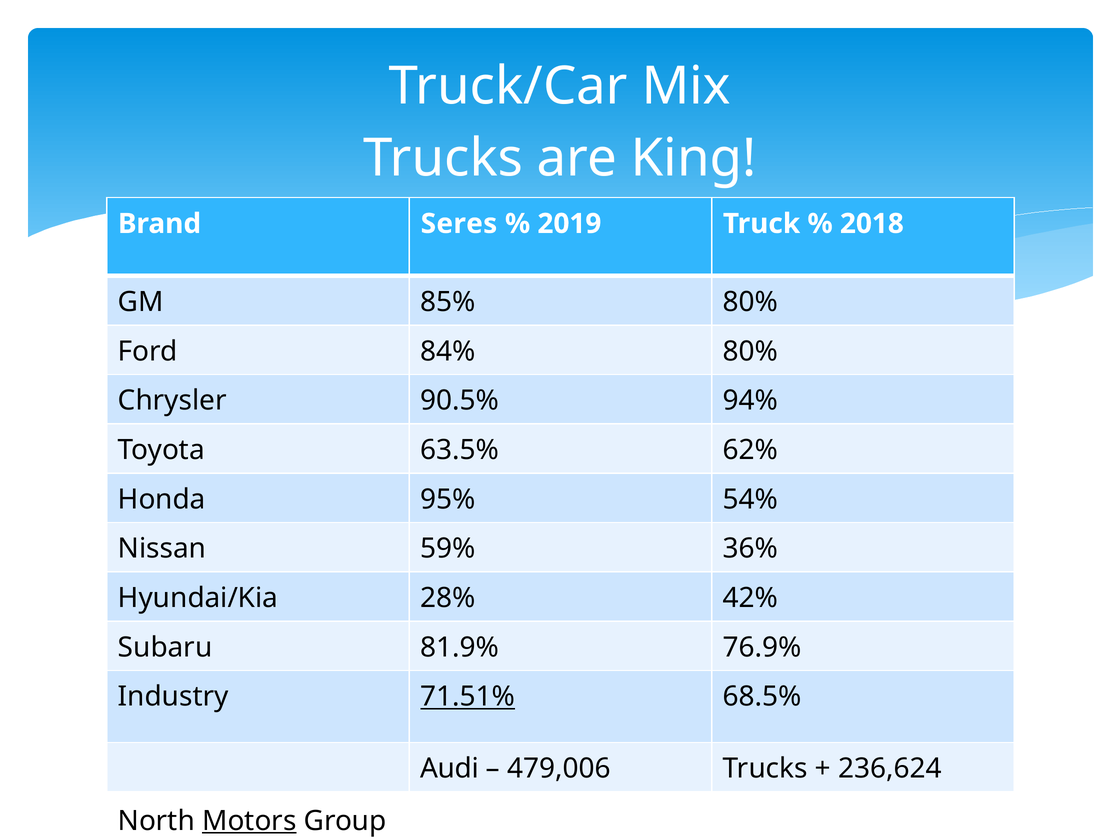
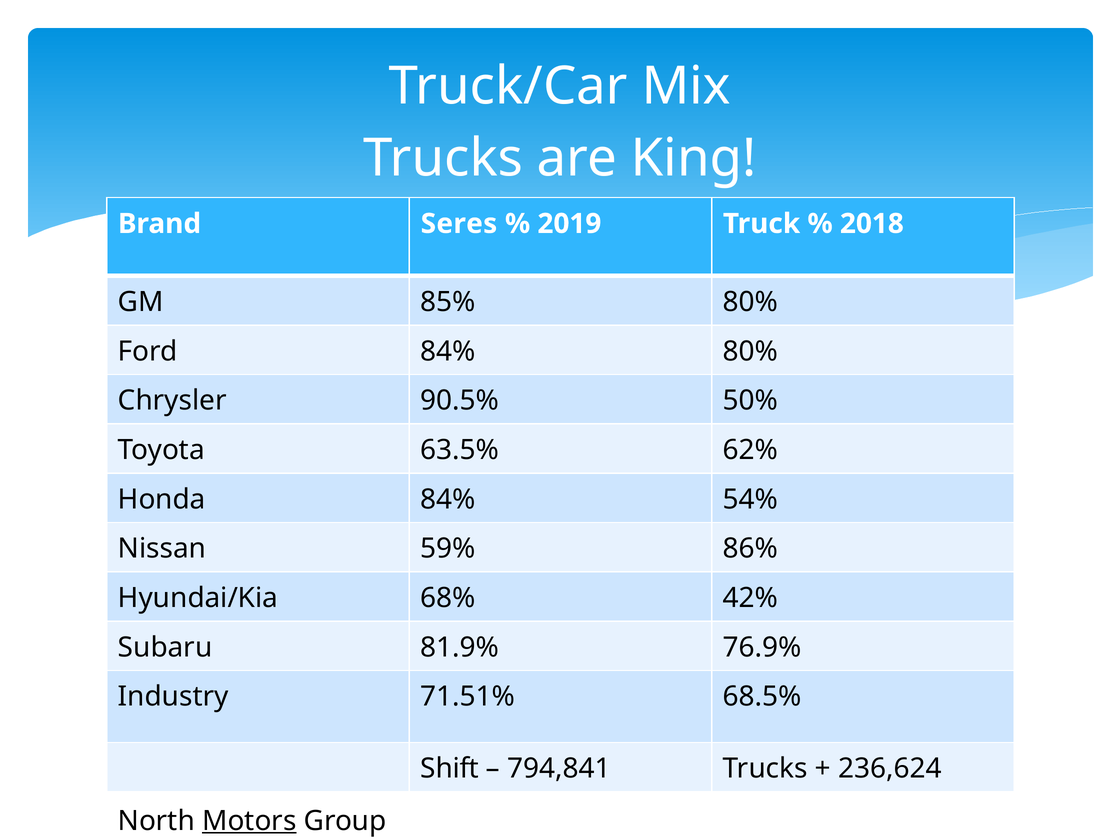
94%: 94% -> 50% (751, 401)
Honda 95%: 95% -> 84% (448, 499)
36%: 36% -> 86% (751, 549)
28%: 28% -> 68% (448, 598)
71.51% underline: present -> none (468, 697)
Audi: Audi -> Shift (450, 769)
479,006: 479,006 -> 794,841 (559, 769)
